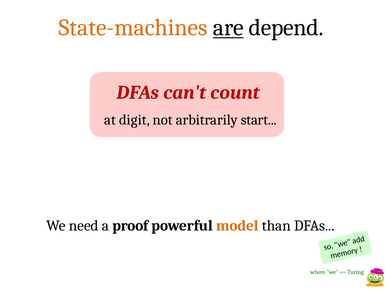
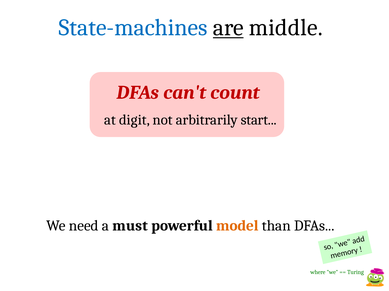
State-machines colour: orange -> blue (133, 28)
depend: depend -> middle (286, 28)
proof: proof -> must (130, 226)
